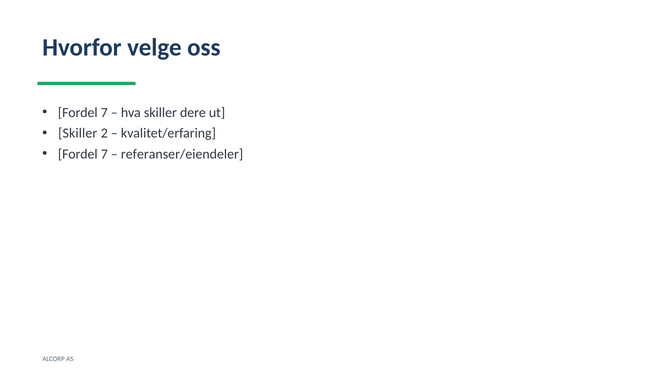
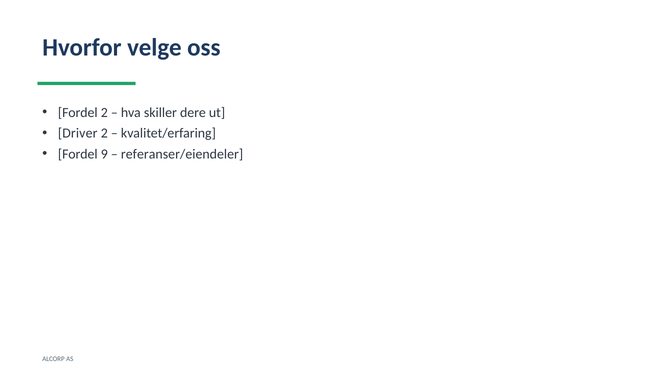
7: 7 -> 2 (104, 113)
Skiller: Skiller -> Driver (78, 133)
7: 7 -> 9 (104, 154)
